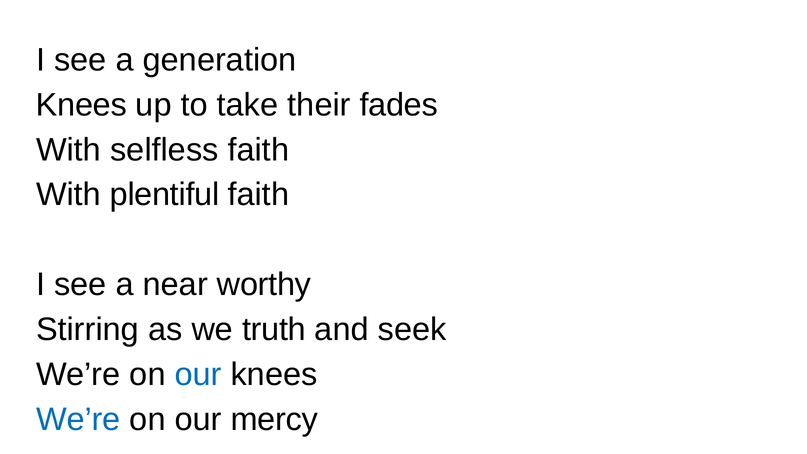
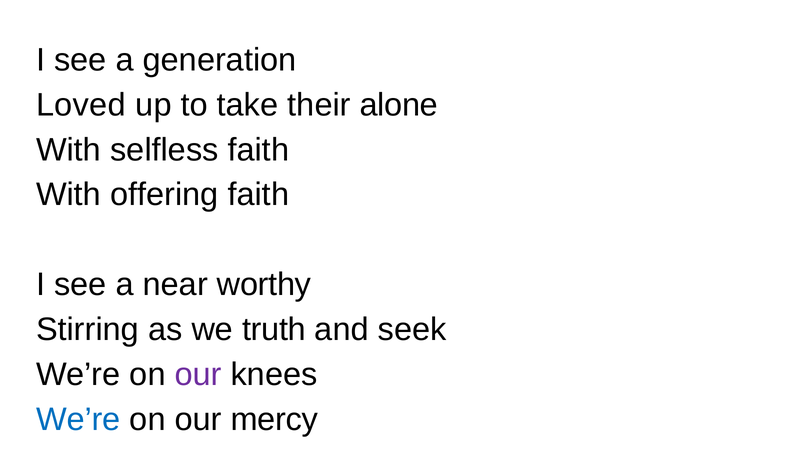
Knees: Knees -> Loved (81, 105)
fades: fades -> alone (399, 105)
plentiful: plentiful -> offering (164, 195)
our colour: blue -> purple (198, 374)
